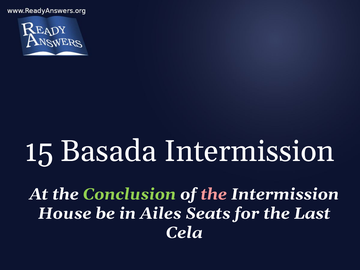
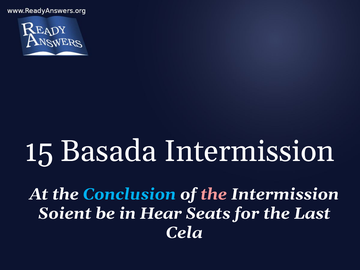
Conclusion colour: light green -> light blue (129, 194)
House: House -> Soient (65, 213)
Ailes: Ailes -> Hear (161, 213)
